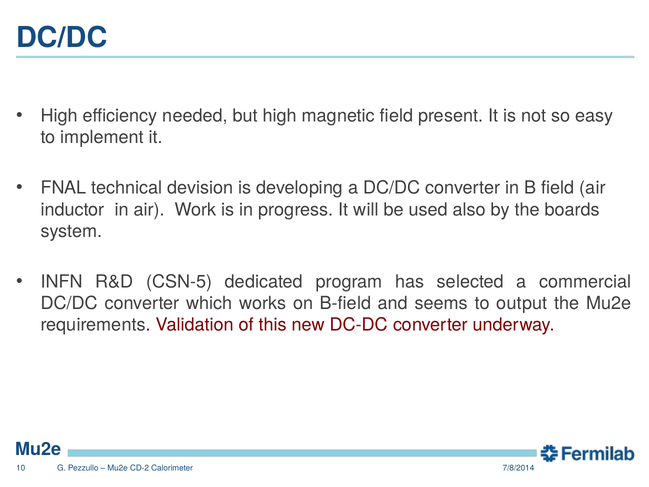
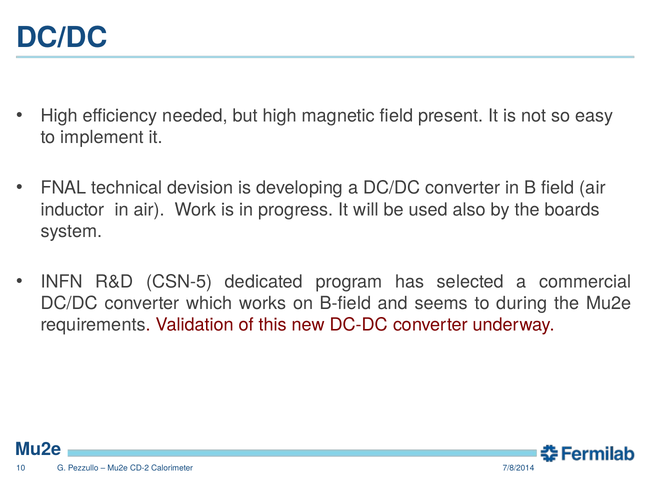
output: output -> during (522, 303)
